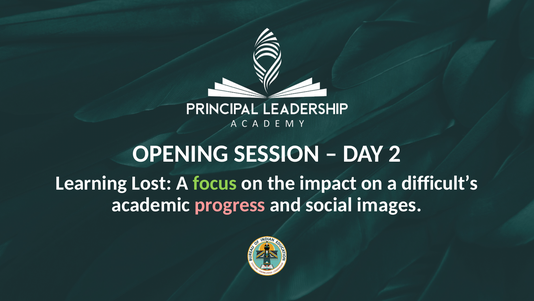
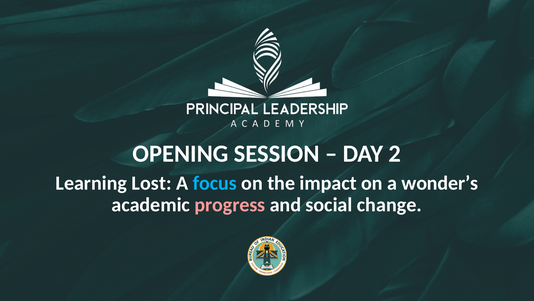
focus colour: light green -> light blue (215, 183)
difficult’s: difficult’s -> wonder’s (440, 183)
images: images -> change (389, 205)
